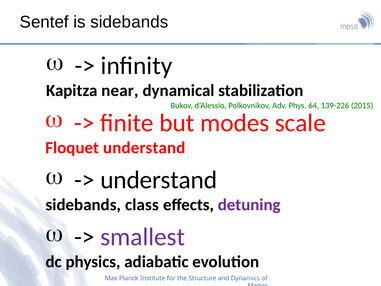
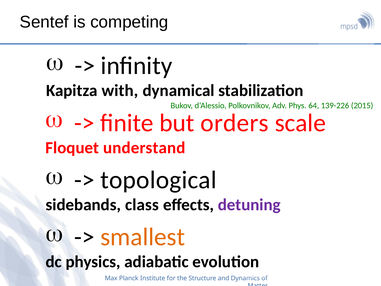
is sidebands: sidebands -> competing (129, 22)
near: near -> with (120, 91)
modes: modes -> orders (235, 123)
understand: understand -> topological (159, 180)
smallest colour: purple -> orange (143, 237)
